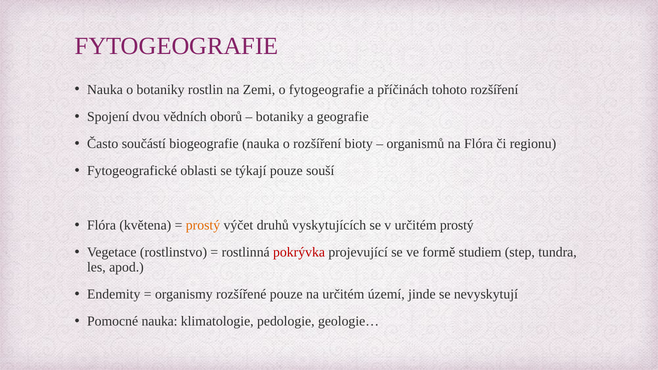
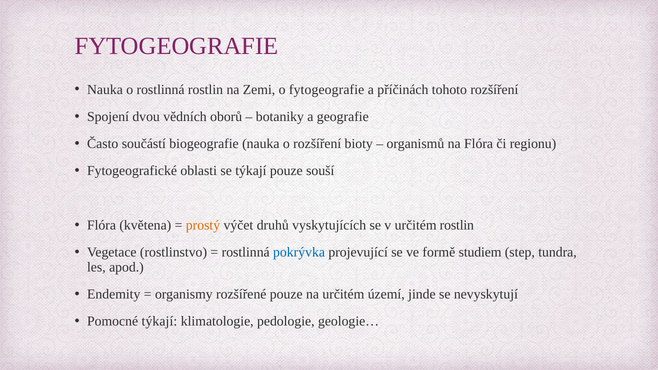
o botaniky: botaniky -> rostlinná (161, 90)
určitém prostý: prostý -> rostlin (457, 225)
pokrývka colour: red -> blue (299, 252)
Pomocné nauka: nauka -> týkají (159, 321)
